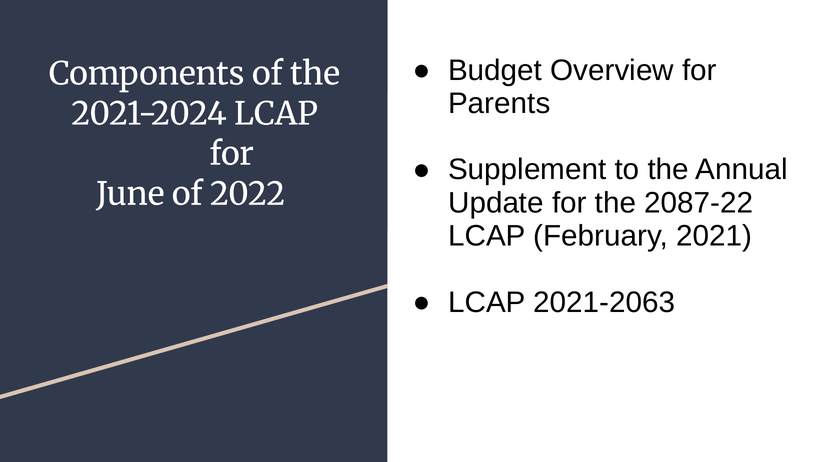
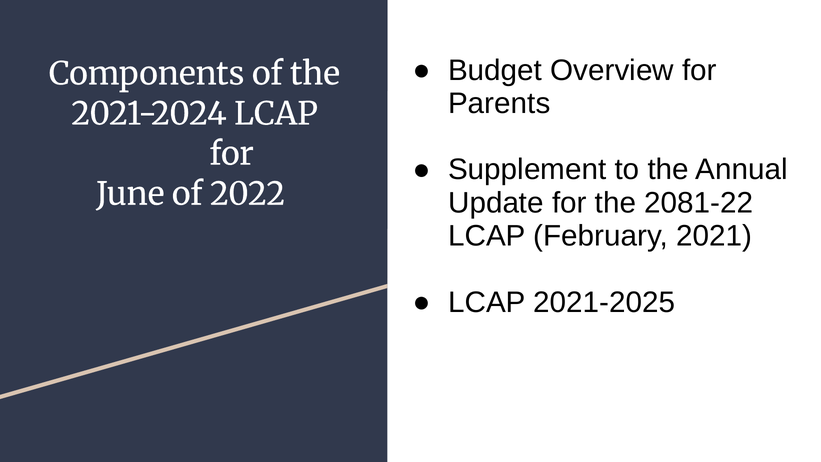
2087-22: 2087-22 -> 2081-22 (699, 203)
2021-2063: 2021-2063 -> 2021-2025 (604, 302)
